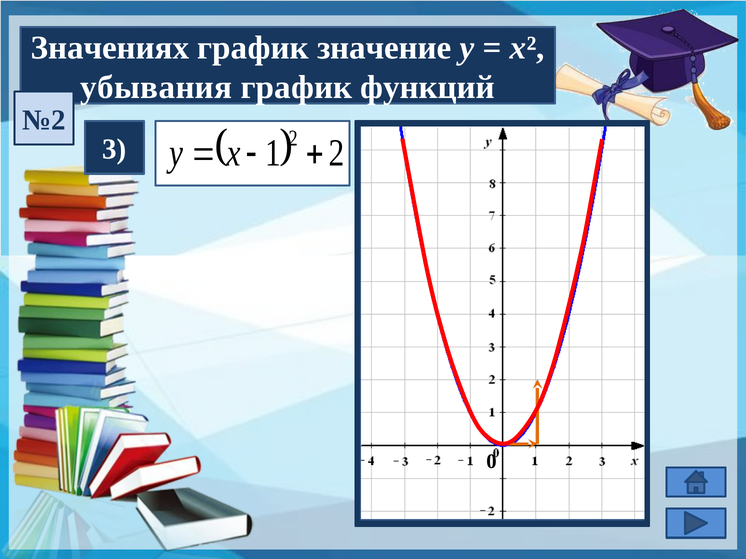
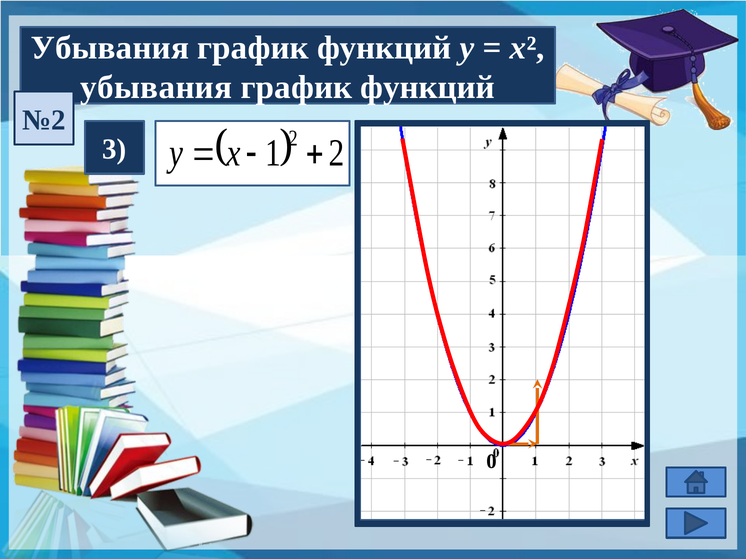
Значениях: Значениях -> Убывания (110, 48)
значение: значение -> функций (384, 48)
